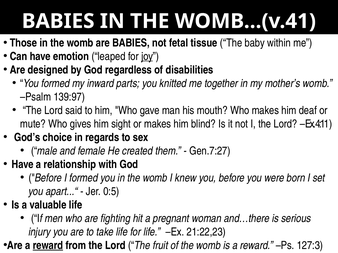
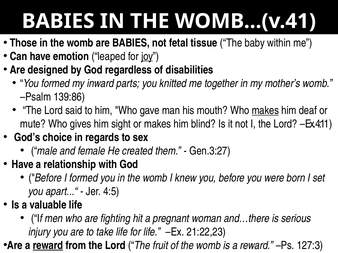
139:97: 139:97 -> 139:86 (69, 97)
makes underline: none -> present (265, 111)
Gen.7:27: Gen.7:27 -> Gen.3:27 (210, 151)
0:5: 0:5 -> 4:5 (111, 192)
